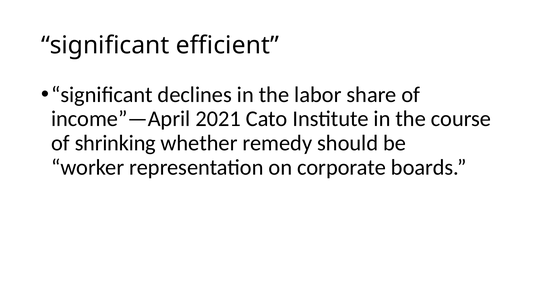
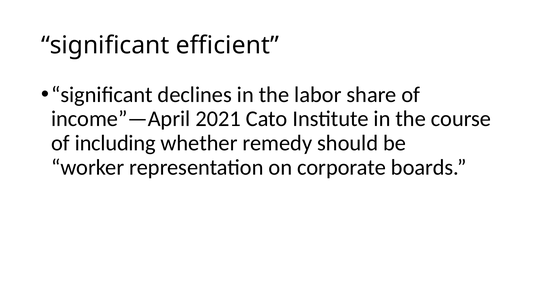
shrinking: shrinking -> including (115, 143)
